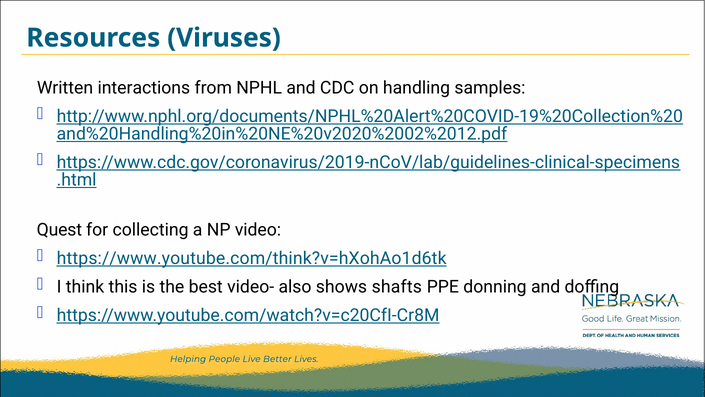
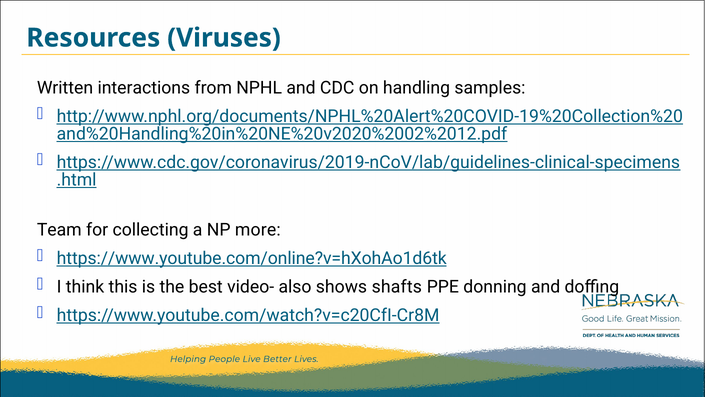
Quest: Quest -> Team (59, 230)
video: video -> more (258, 230)
https://www.youtube.com/think?v=hXohAo1d6tk: https://www.youtube.com/think?v=hXohAo1d6tk -> https://www.youtube.com/online?v=hXohAo1d6tk (252, 258)
